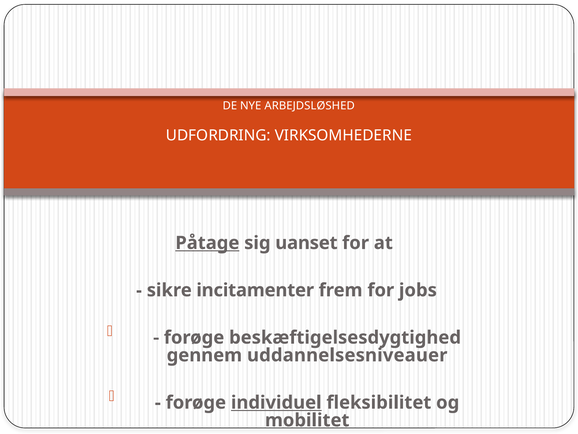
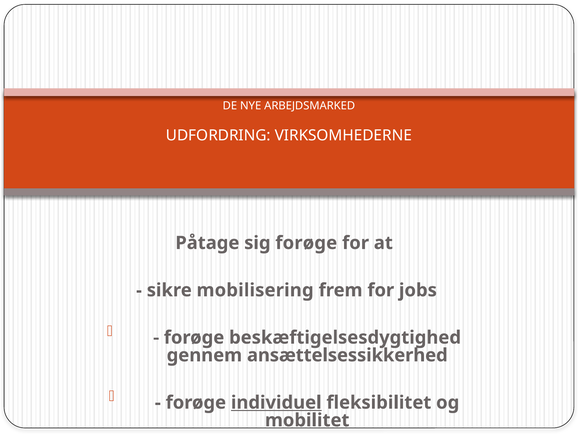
ARBEJDSLØSHED: ARBEJDSLØSHED -> ARBEJDSMARKED (310, 106)
Påtage underline: present -> none (207, 243)
sig uanset: uanset -> forøge (306, 243)
incitamenter: incitamenter -> mobilisering (255, 290)
uddannelsesniveauer: uddannelsesniveauer -> ansættelsessikkerhed (347, 355)
